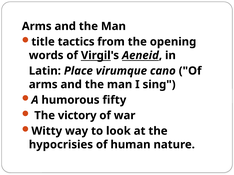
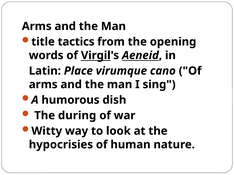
fifty: fifty -> dish (114, 100)
victory: victory -> during (77, 116)
